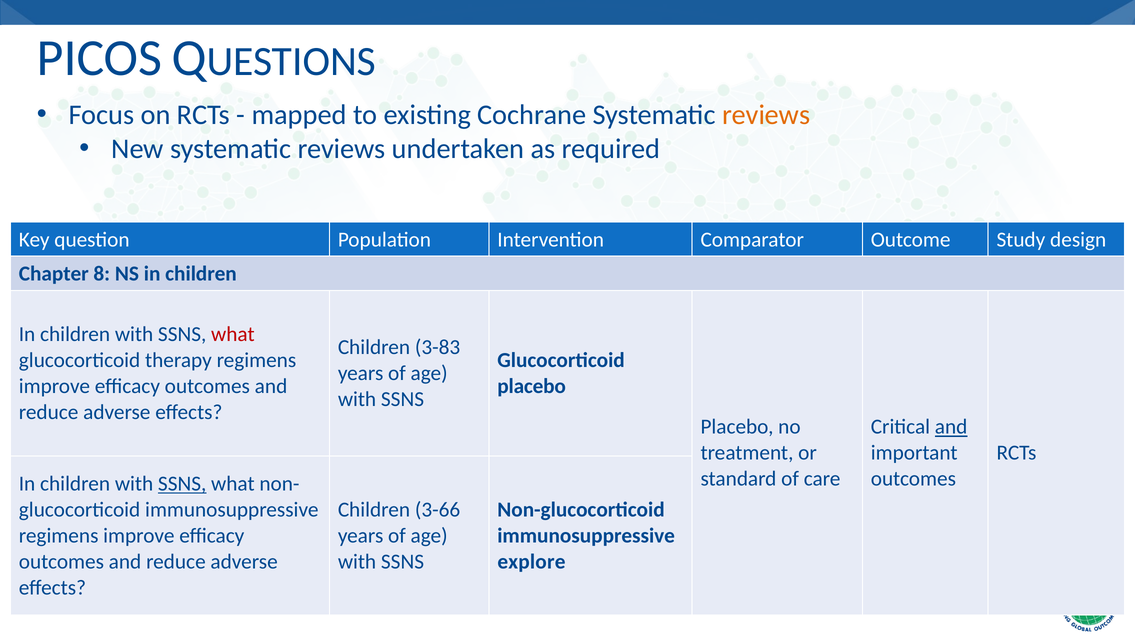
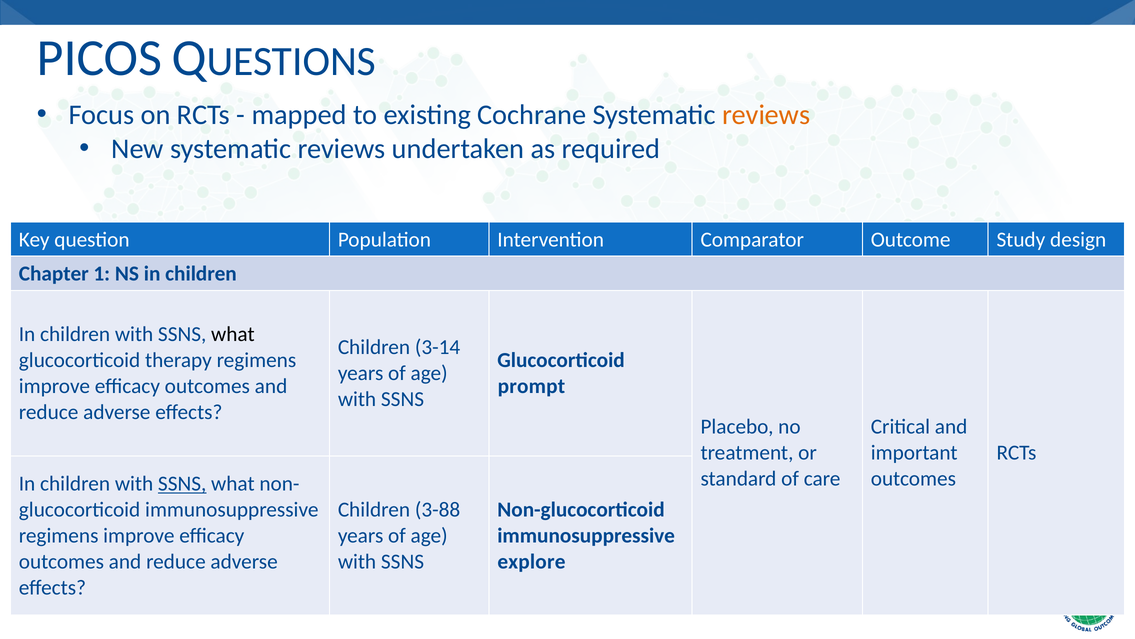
8: 8 -> 1 (102, 273)
what colour: red -> black (233, 334)
3-83: 3-83 -> 3-14 (438, 347)
placebo: placebo -> prompt (531, 386)
and underline: present -> none (951, 427)
3-66: 3-66 -> 3-88 (438, 509)
